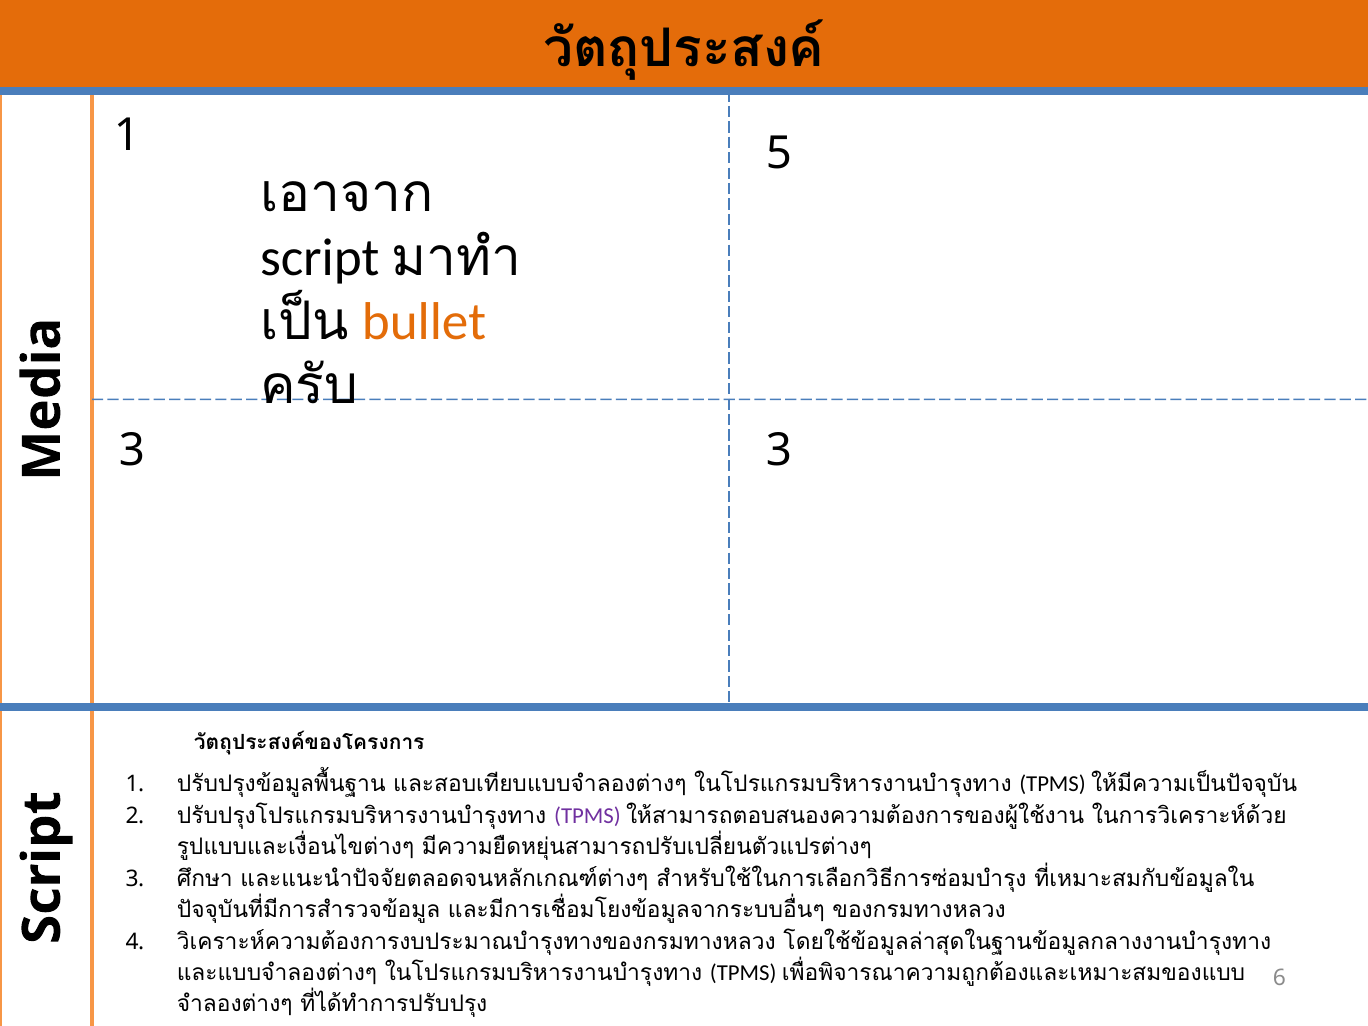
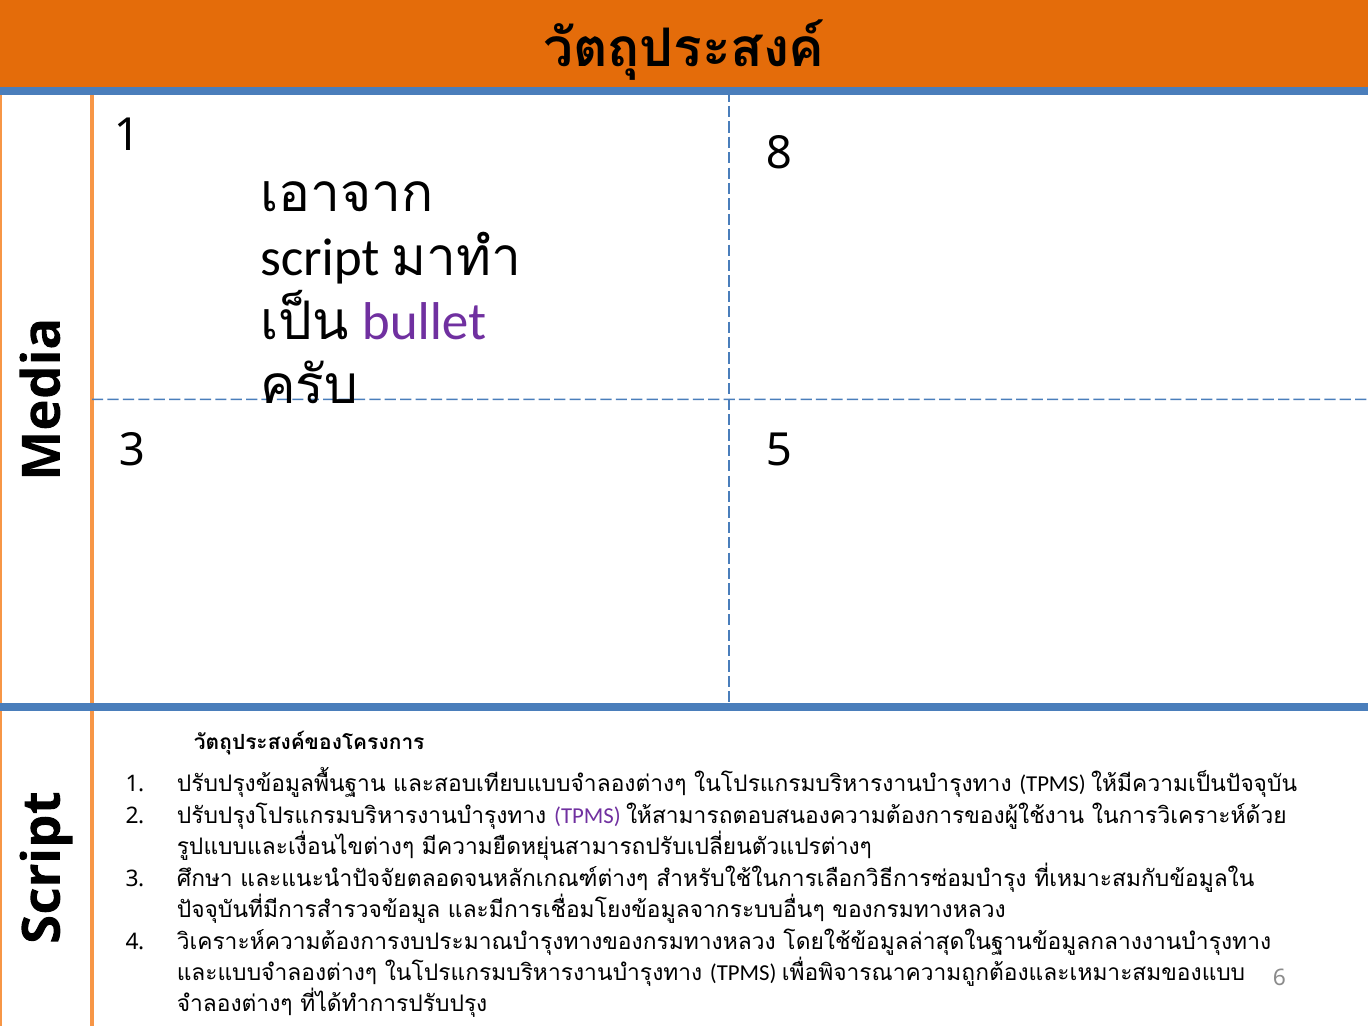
5: 5 -> 8 (779, 153)
bullet colour: orange -> purple (424, 322)
3 3: 3 -> 5 (779, 450)
